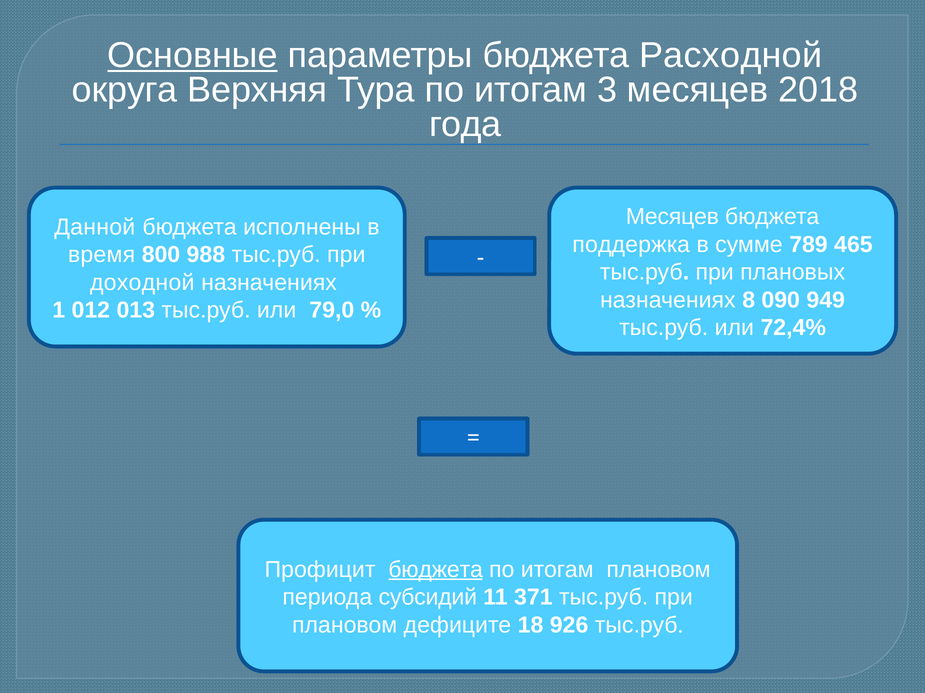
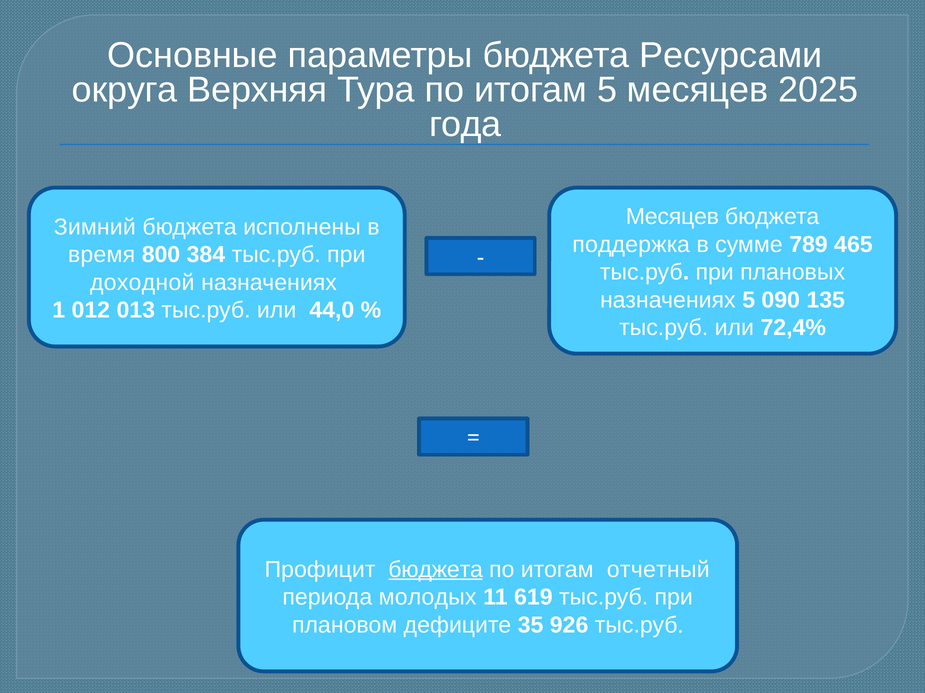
Основные underline: present -> none (193, 56)
Расходной: Расходной -> Ресурсами (731, 56)
итогам 3: 3 -> 5 (607, 90)
2018: 2018 -> 2025 (818, 90)
Данной: Данной -> Зимний (95, 227)
988: 988 -> 384 (206, 255)
назначениях 8: 8 -> 5 (749, 300)
949: 949 -> 135 (826, 300)
79,0: 79,0 -> 44,0 (332, 311)
итогам плановом: плановом -> отчетный (658, 570)
субсидий: субсидий -> молодых (428, 598)
371: 371 -> 619 (533, 598)
18: 18 -> 35 (531, 626)
